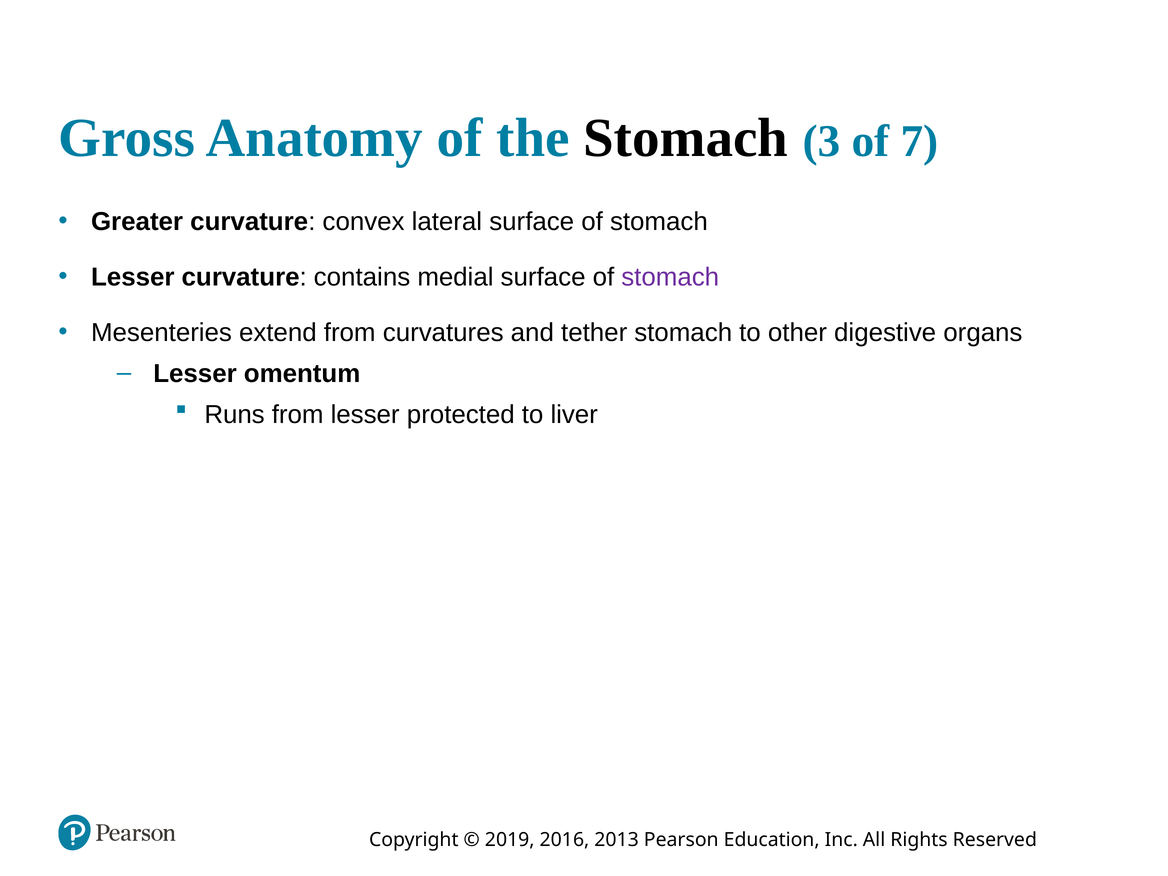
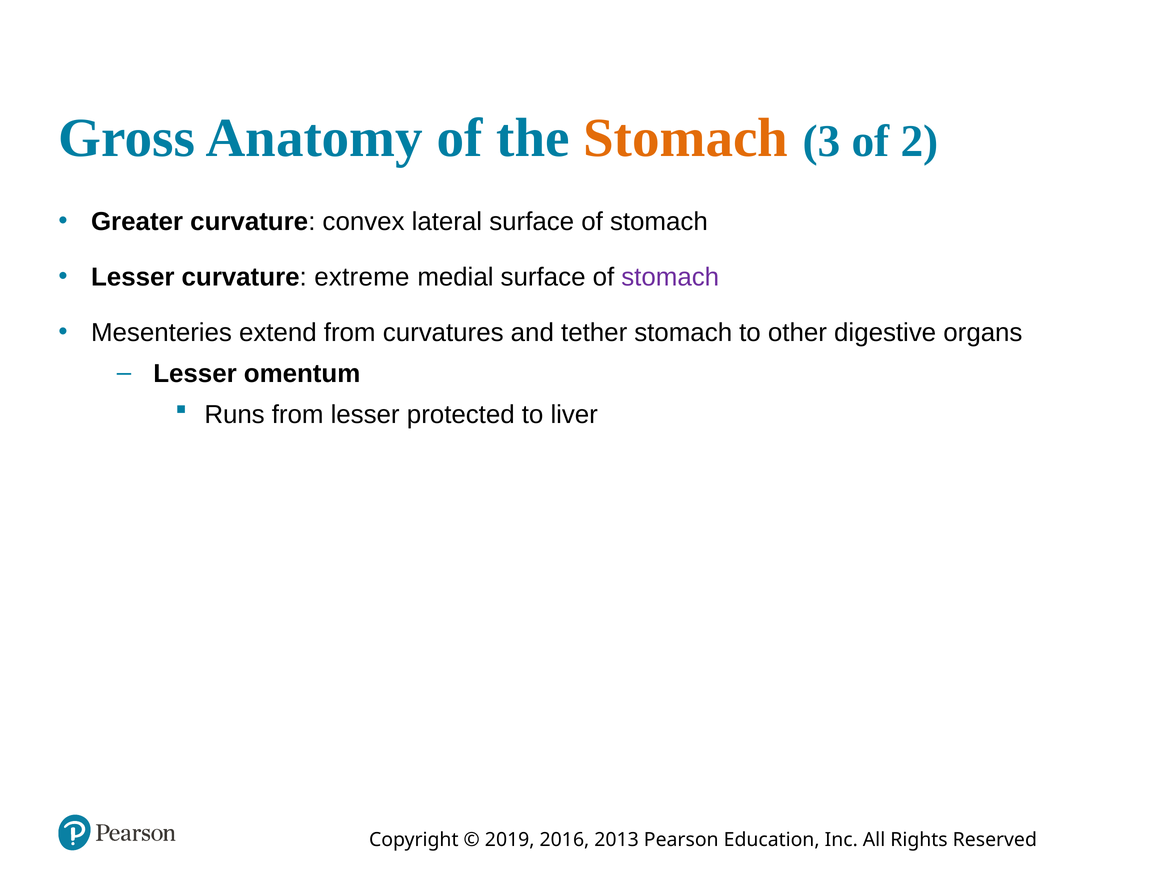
Stomach colour: black -> orange (686, 138)
7: 7 -> 2 (920, 141)
contains: contains -> extreme (362, 277)
